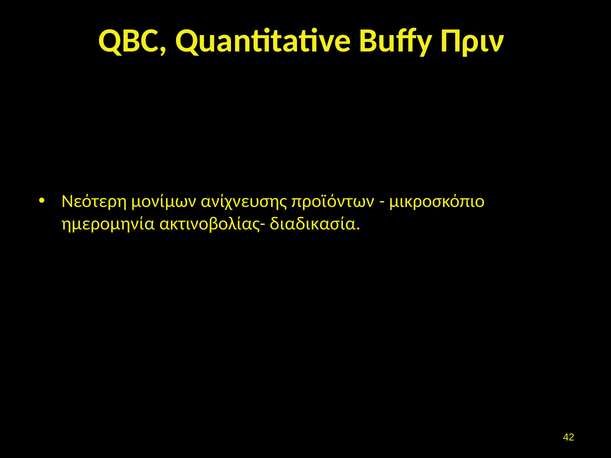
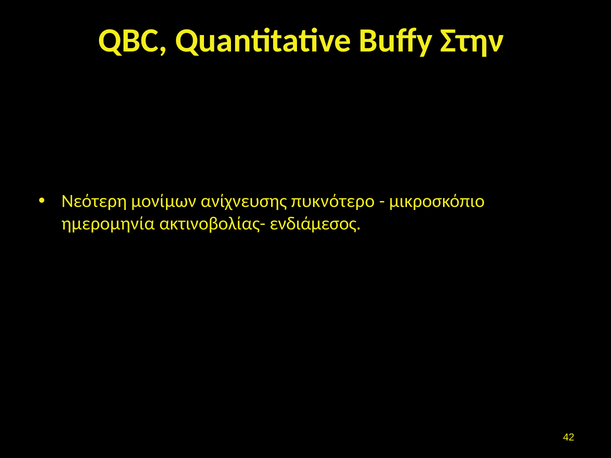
Πριν: Πριν -> Στην (472, 40)
προϊόντων: προϊόντων -> πυκνότερο (333, 201)
διαδικασία: διαδικασία -> ενδιάμεσος (315, 224)
